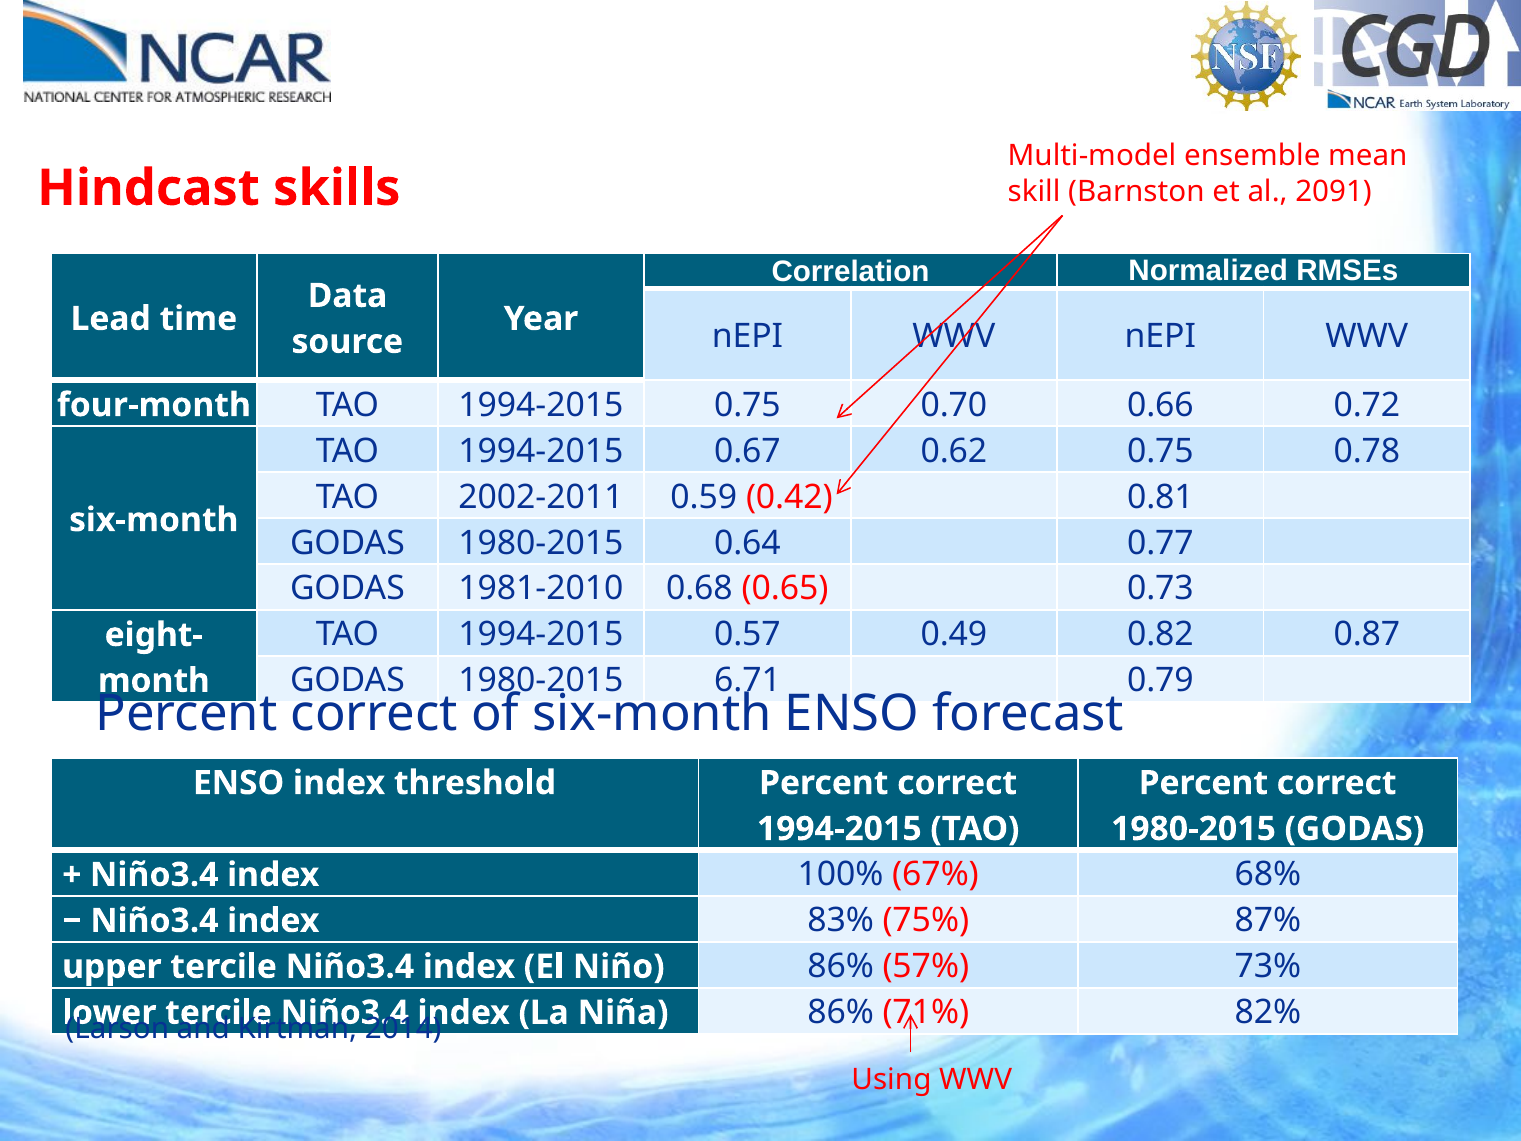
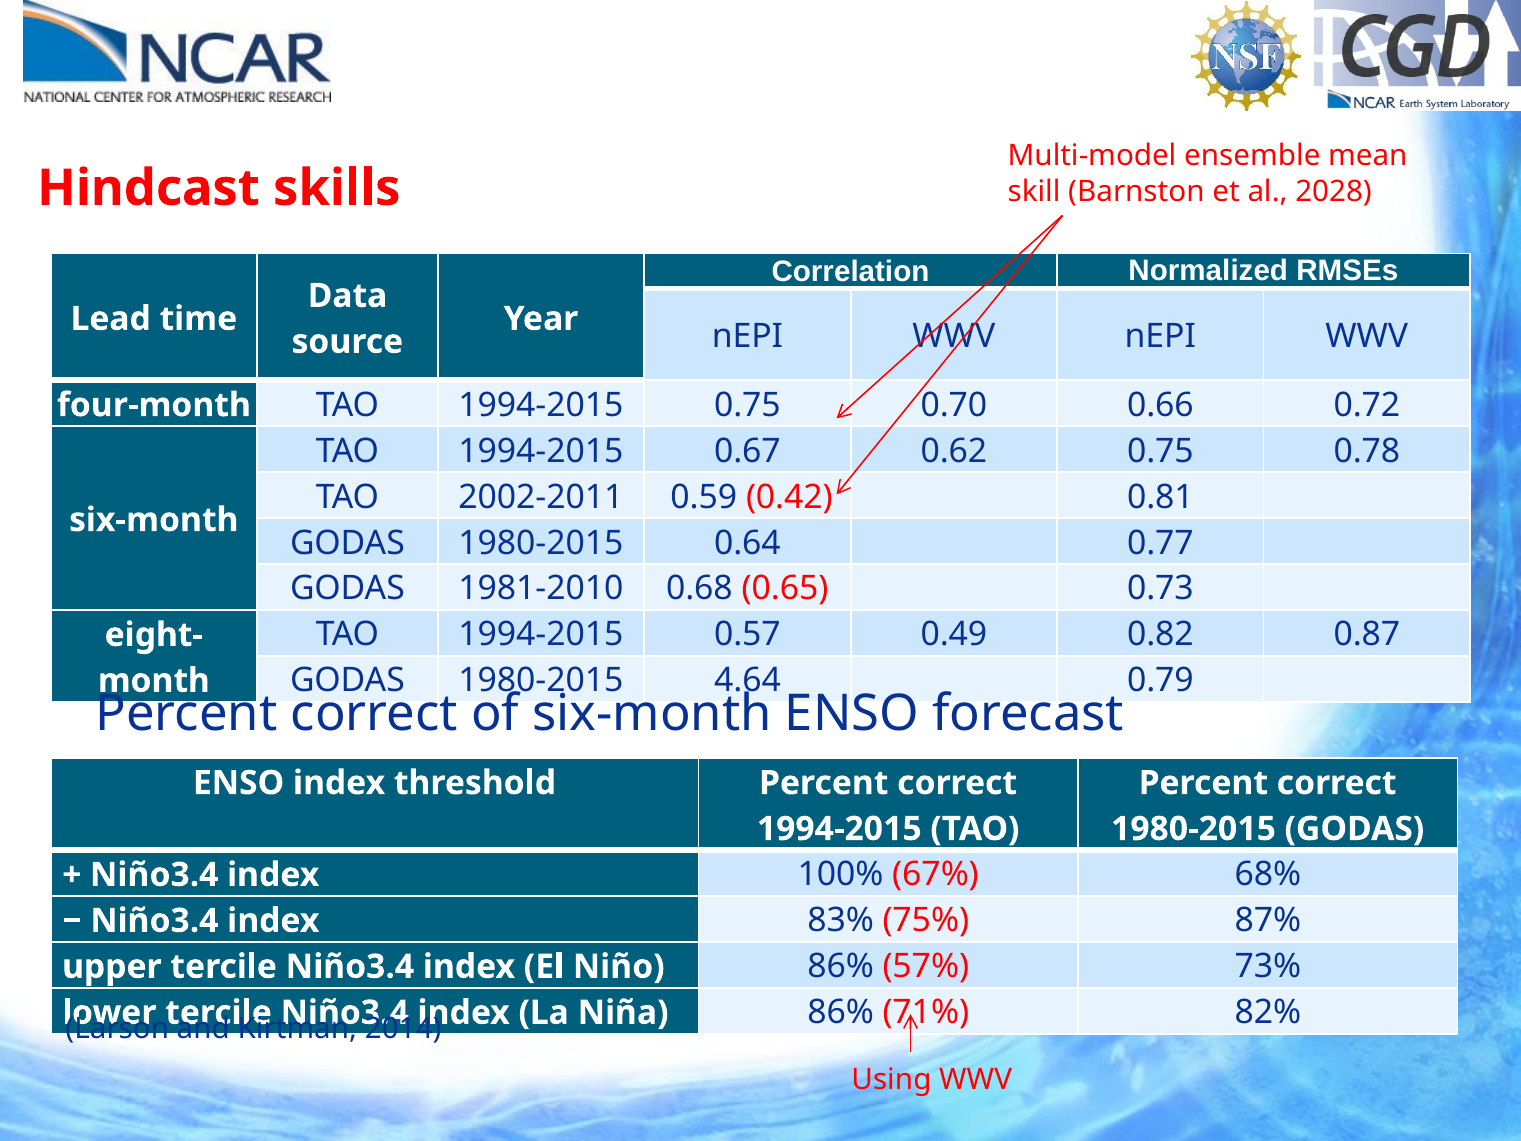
2091: 2091 -> 2028 (1334, 191)
6.71: 6.71 -> 4.64 (747, 681)
